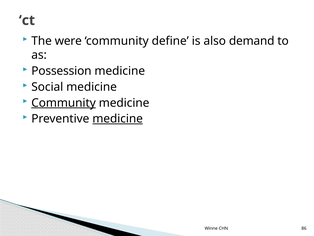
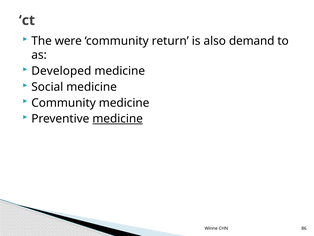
define: define -> return (170, 41)
Possession: Possession -> Developed (61, 71)
Community underline: present -> none (64, 103)
